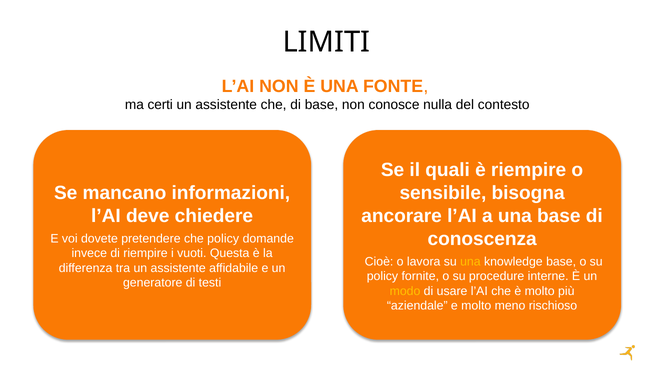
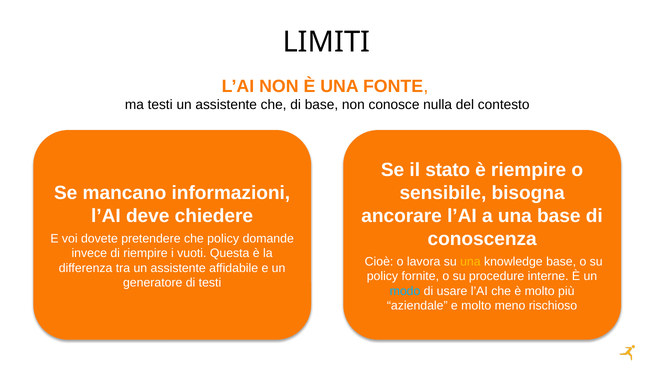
ma certi: certi -> testi (160, 105)
quali: quali -> stato (448, 170)
modo colour: yellow -> light blue (405, 291)
